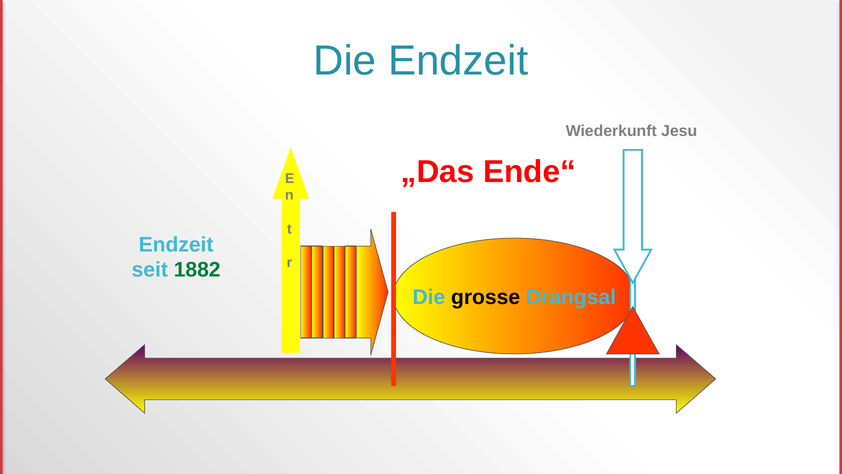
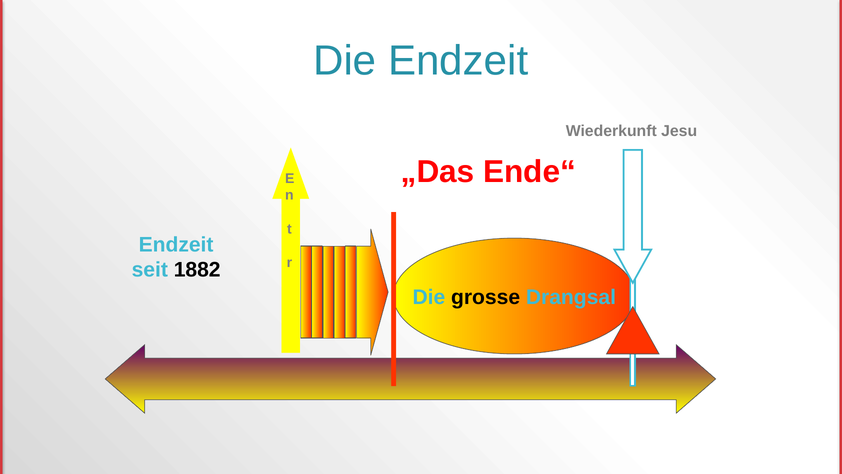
1882 colour: green -> black (197, 270)
